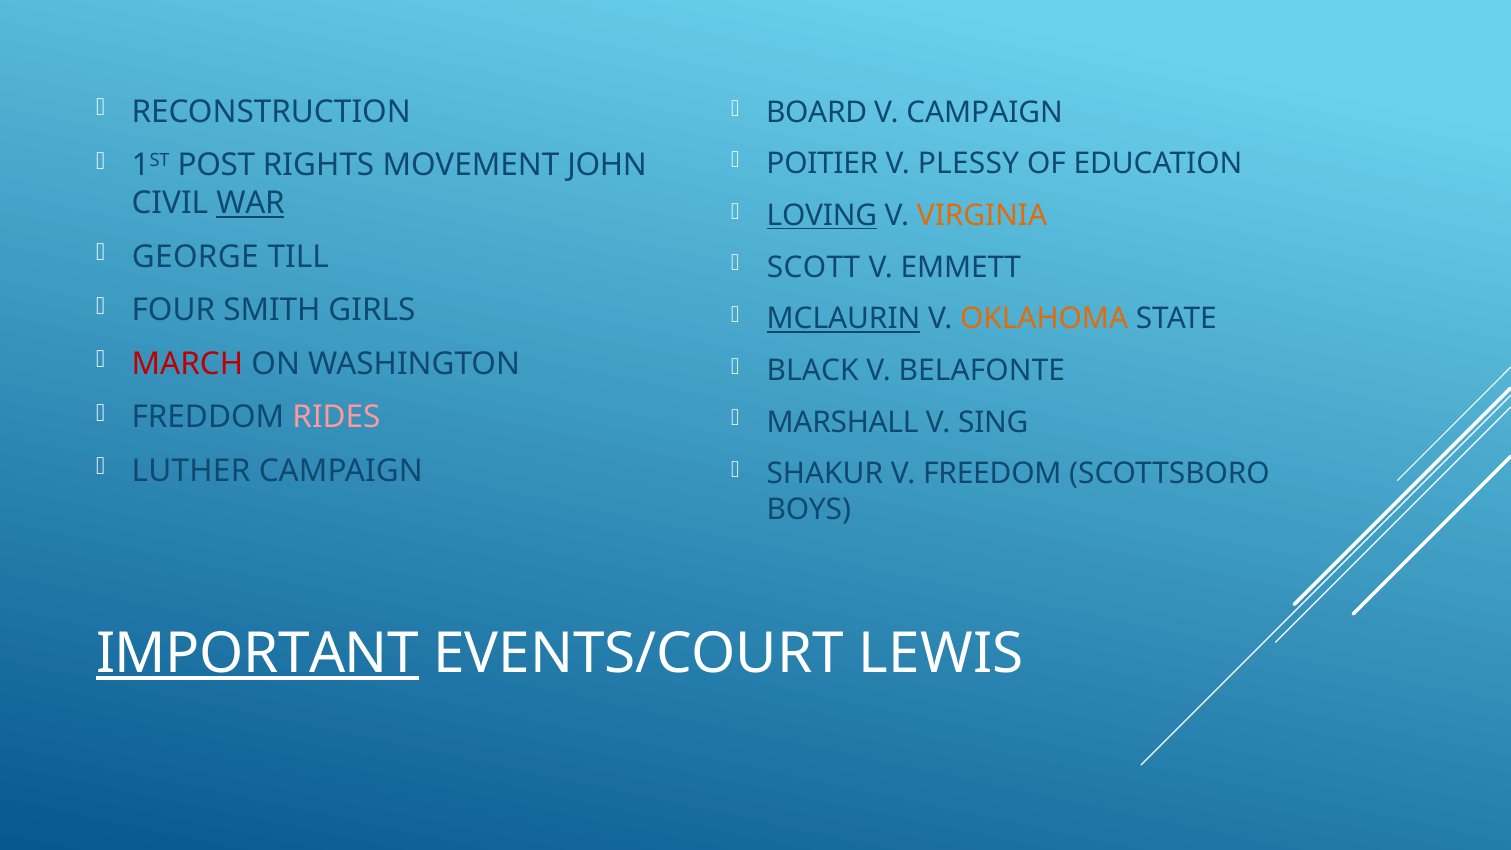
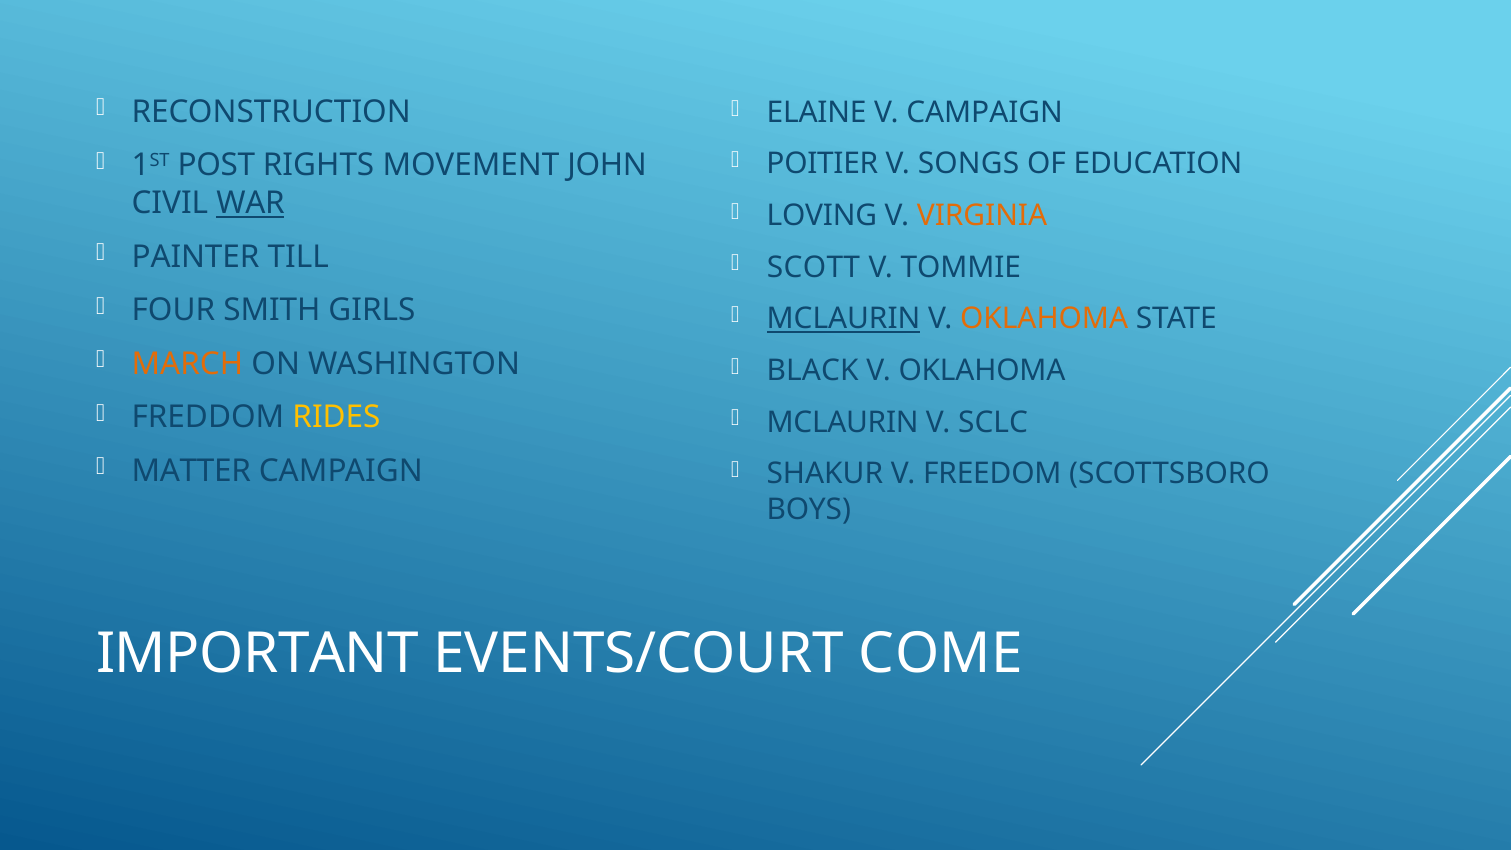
BOARD: BOARD -> ELAINE (817, 112)
PLESSY: PLESSY -> SONGS (969, 164)
LOVING underline: present -> none (822, 216)
GEORGE: GEORGE -> PAINTER (196, 257)
EMMETT: EMMETT -> TOMMIE (961, 267)
MARCH colour: red -> orange (187, 364)
BELAFONTE: BELAFONTE -> OKLAHOMA (982, 371)
RIDES colour: pink -> yellow (337, 418)
MARSHALL: MARSHALL -> MCLAURIN (843, 422)
SING: SING -> SCLC (993, 422)
LUTHER: LUTHER -> MATTER (191, 471)
IMPORTANT underline: present -> none (258, 653)
LEWIS: LEWIS -> COME (941, 653)
